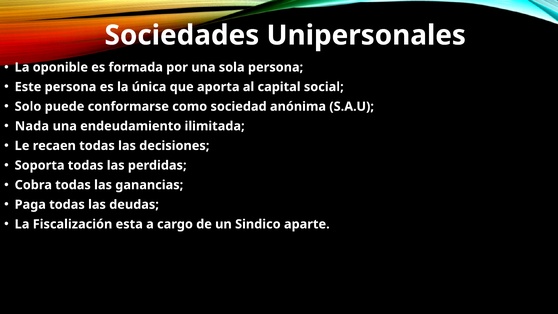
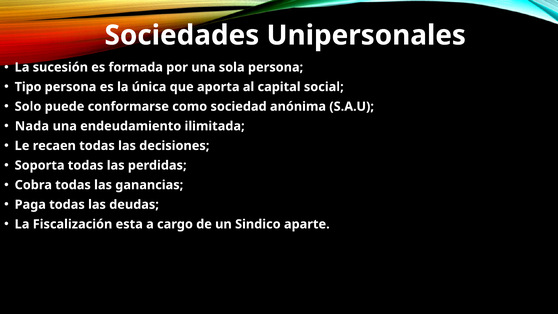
oponible: oponible -> sucesión (60, 67)
Este: Este -> Tipo (28, 87)
